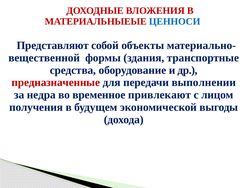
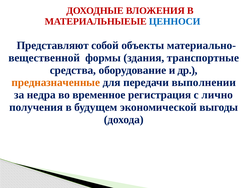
предназначенные colour: red -> orange (56, 83)
привлекают: привлекают -> регистрация (160, 95)
лицом: лицом -> лично (217, 95)
